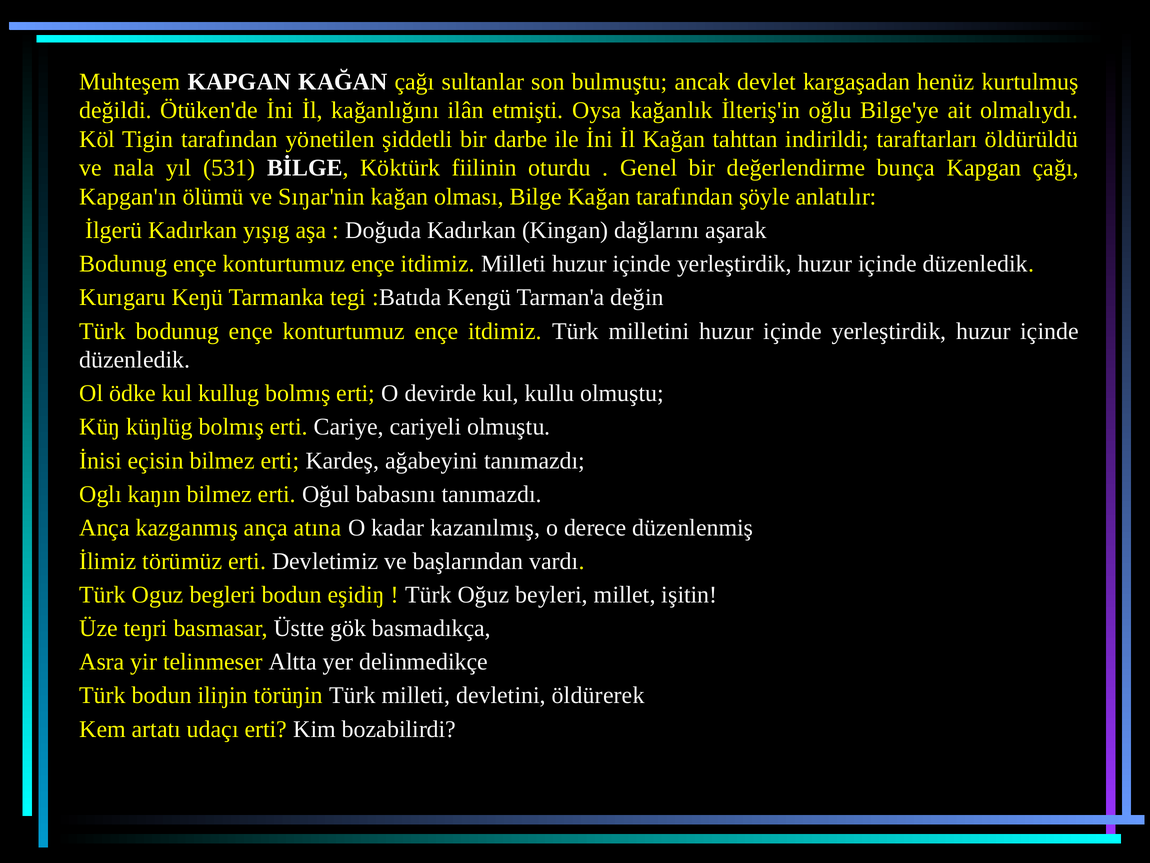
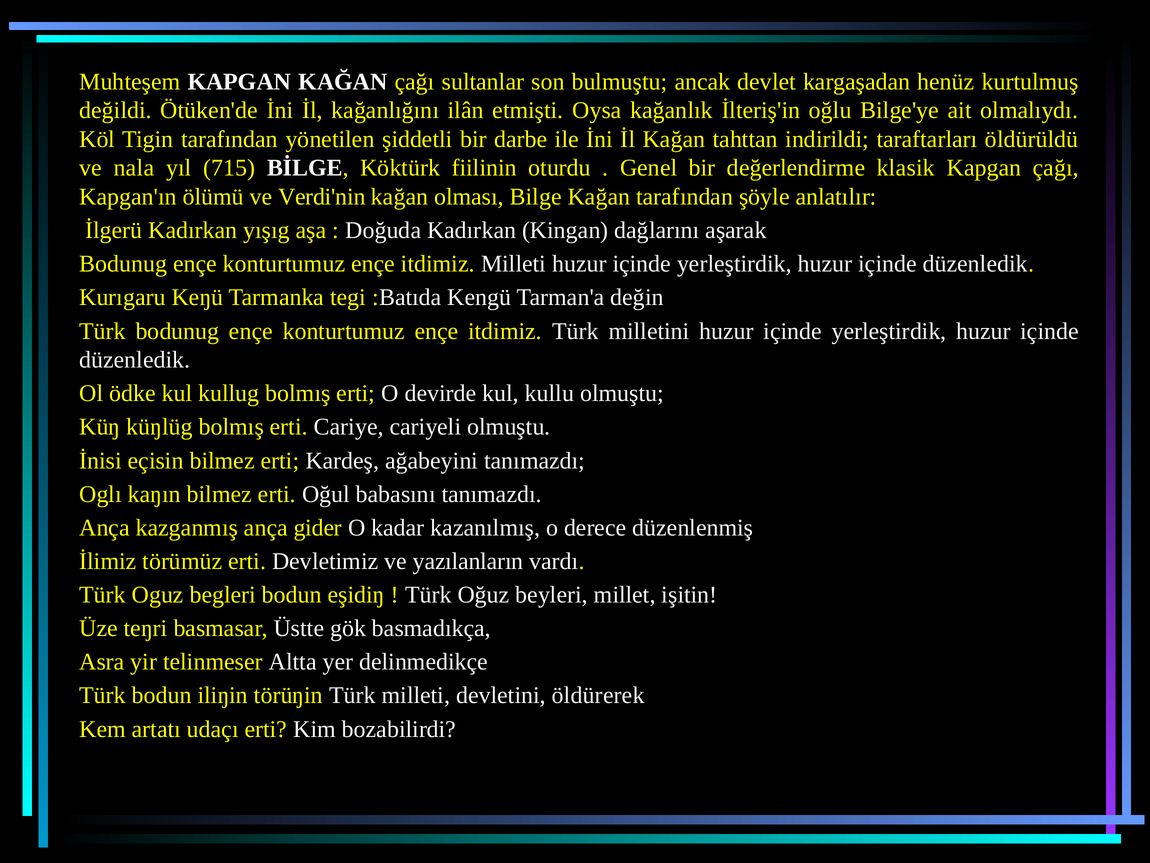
531: 531 -> 715 (229, 168)
bunça: bunça -> klasik (906, 168)
Sıŋar'nin: Sıŋar'nin -> Verdi'nin (322, 197)
atına: atına -> gider (318, 527)
başlarından: başlarından -> yazılanların (468, 561)
